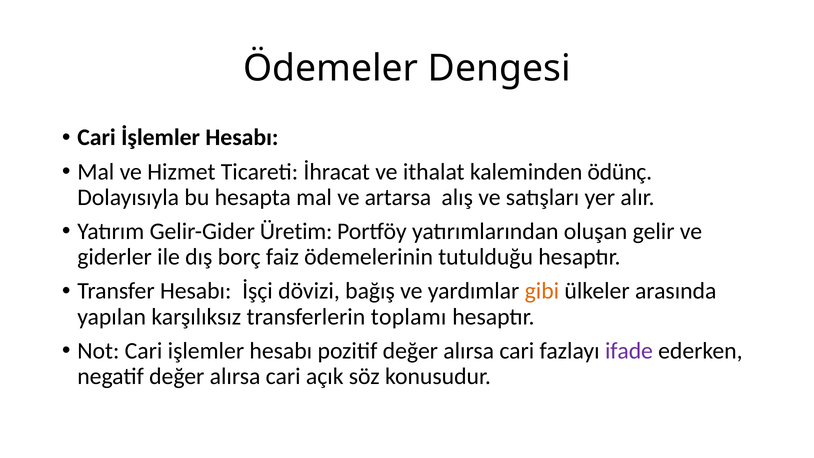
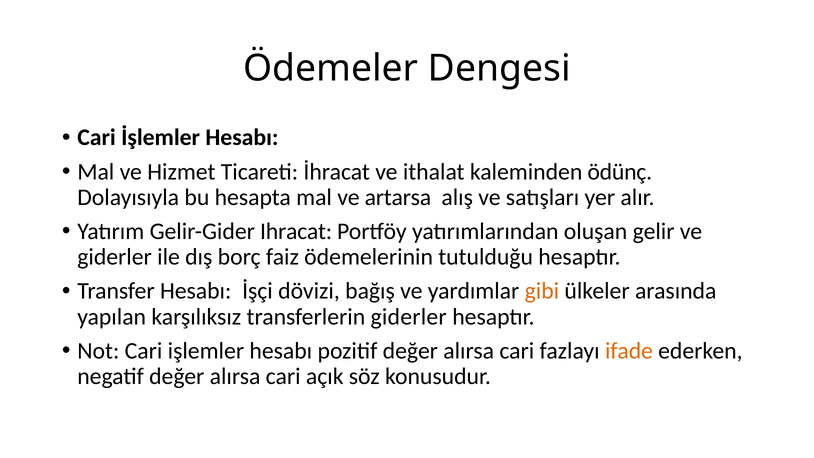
Üretim: Üretim -> Ihracat (296, 231)
transferlerin toplamı: toplamı -> giderler (409, 317)
ifade colour: purple -> orange (629, 351)
